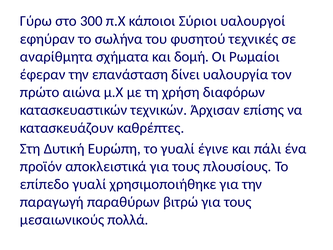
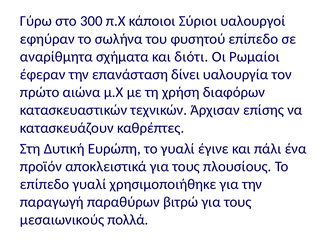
φυσητού τεχνικές: τεχνικές -> επίπεδο (253, 39)
δομή: δομή -> διότι (191, 57)
